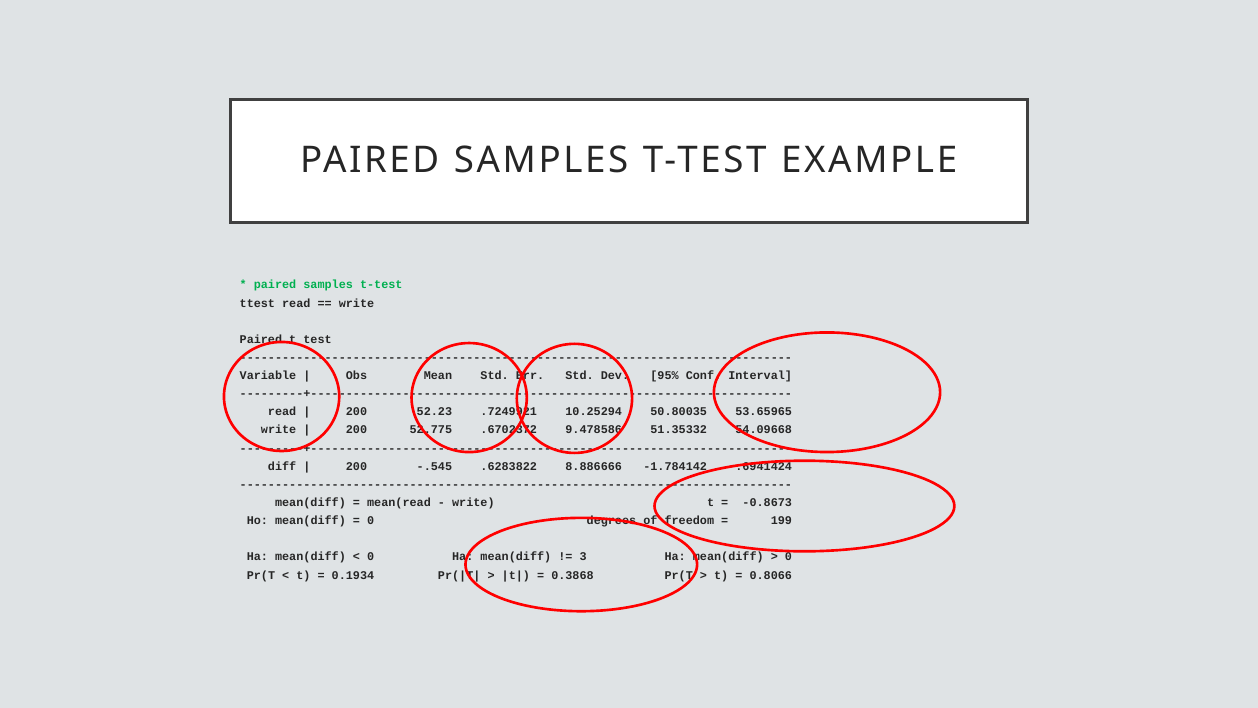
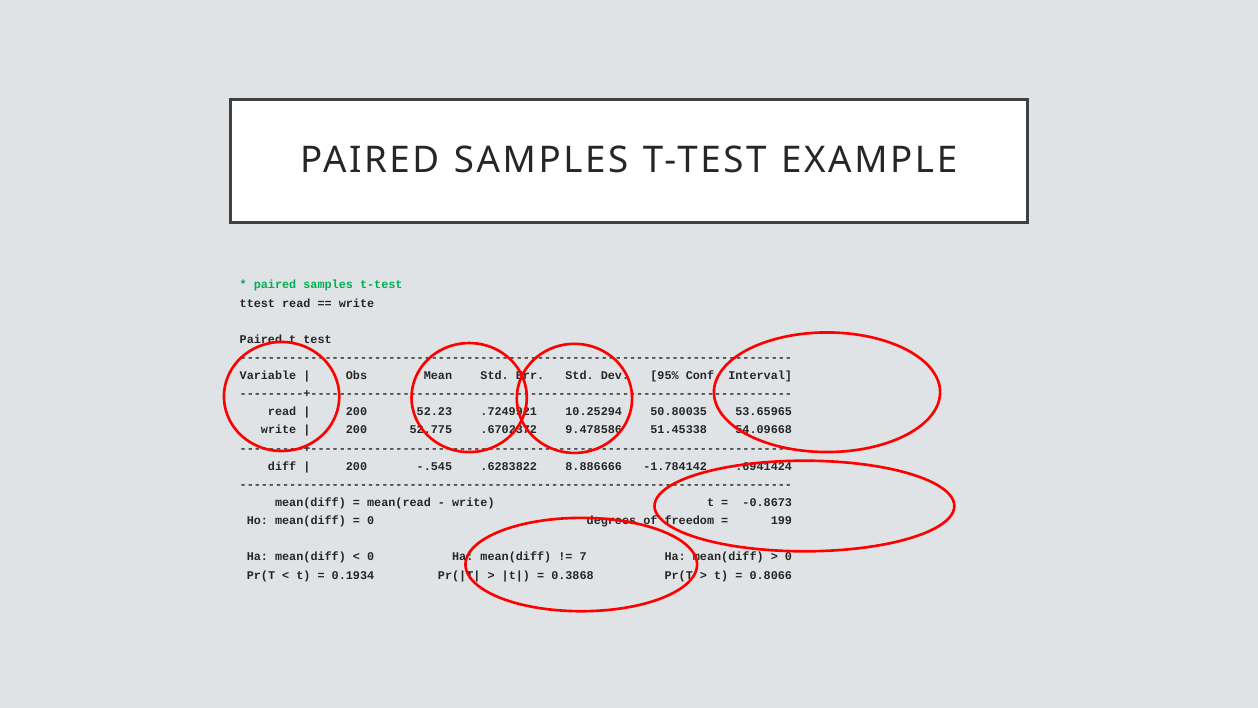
51.35332: 51.35332 -> 51.45338 (679, 430)
3: 3 -> 7 (583, 557)
